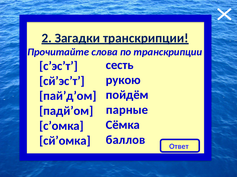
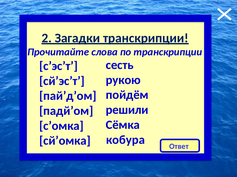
парные: парные -> решили (127, 110)
баллов: баллов -> кобура (125, 140)
